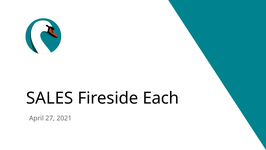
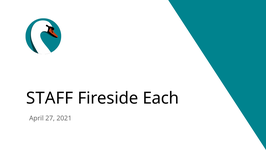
SALES: SALES -> STAFF (50, 98)
